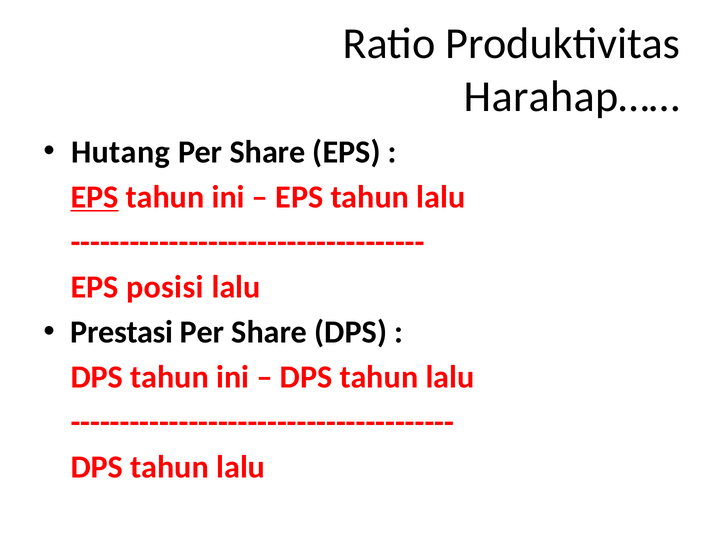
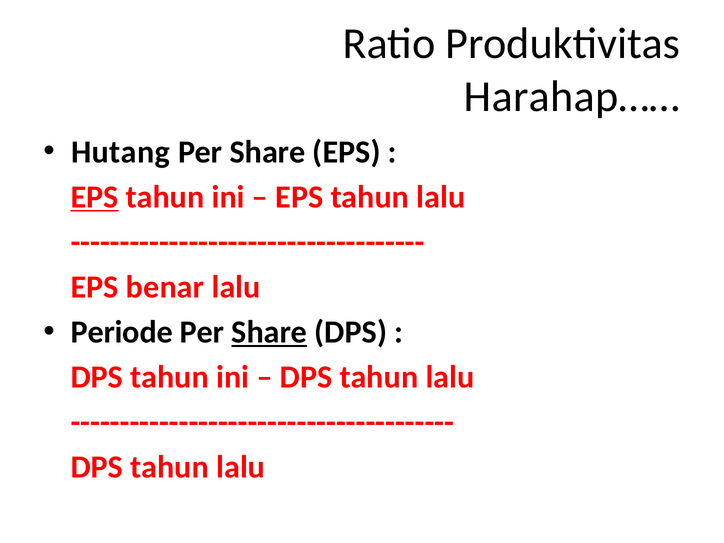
posisi: posisi -> benar (165, 287)
Prestasi: Prestasi -> Periode (122, 332)
Share underline: none -> present (269, 332)
